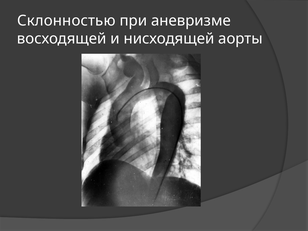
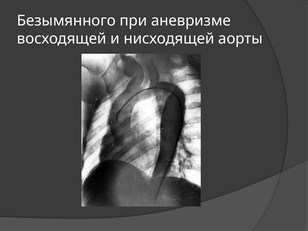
Склонностью: Склонностью -> Безымянного (66, 21)
